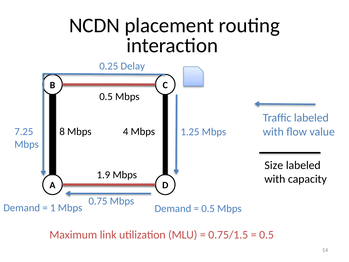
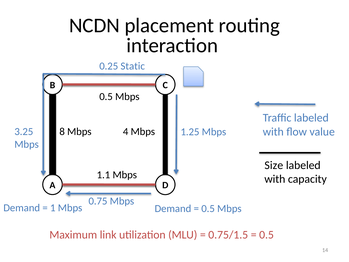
Delay: Delay -> Static (133, 66)
7.25: 7.25 -> 3.25 (24, 131)
1.9: 1.9 -> 1.1 (103, 175)
